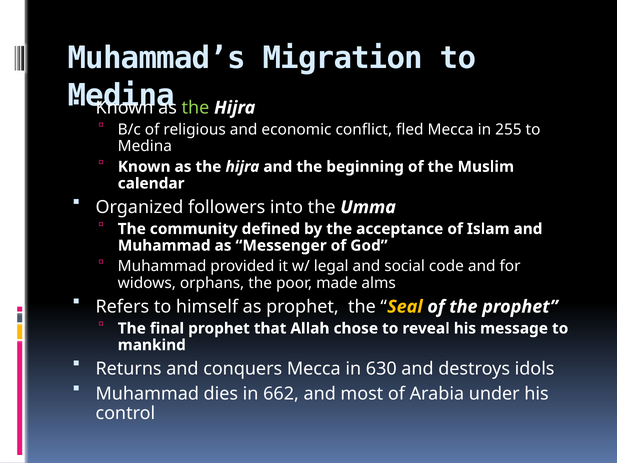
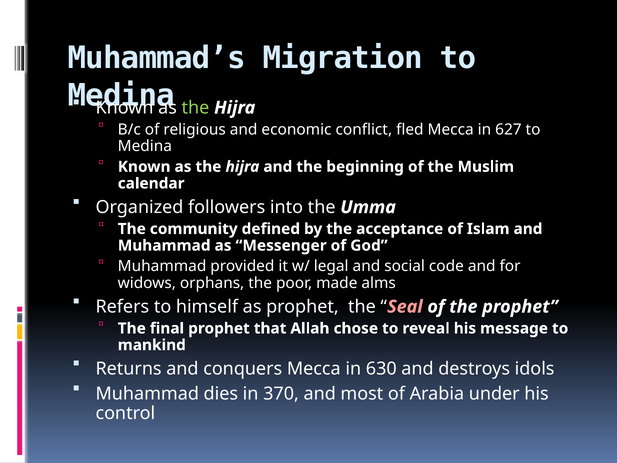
255: 255 -> 627 (508, 129)
Seal colour: yellow -> pink (405, 307)
662: 662 -> 370 (281, 394)
